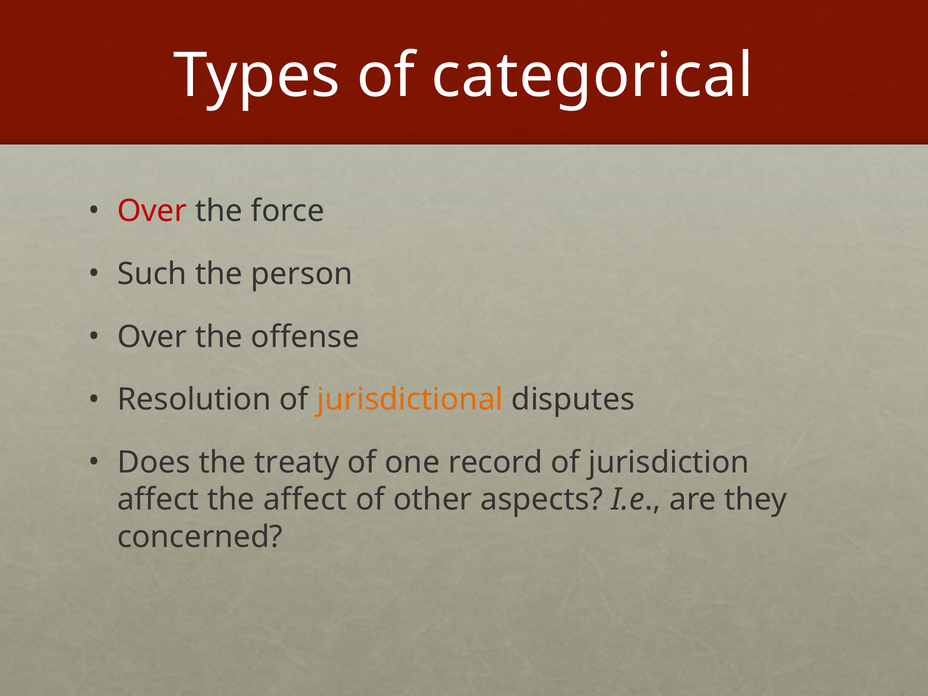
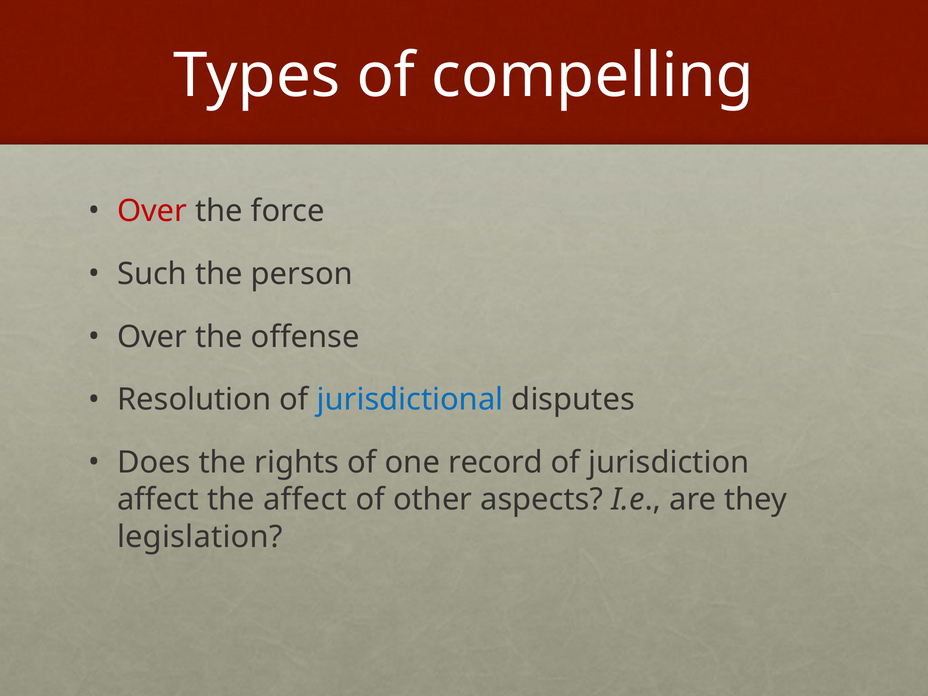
categorical: categorical -> compelling (593, 76)
jurisdictional colour: orange -> blue (410, 400)
treaty: treaty -> rights (297, 463)
concerned: concerned -> legislation (200, 537)
